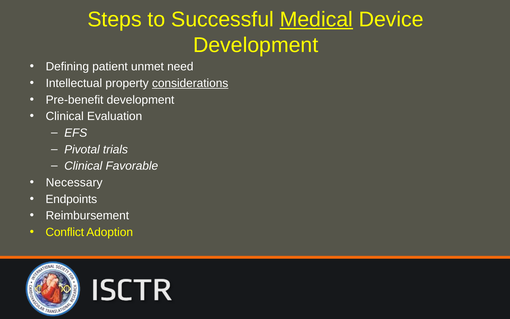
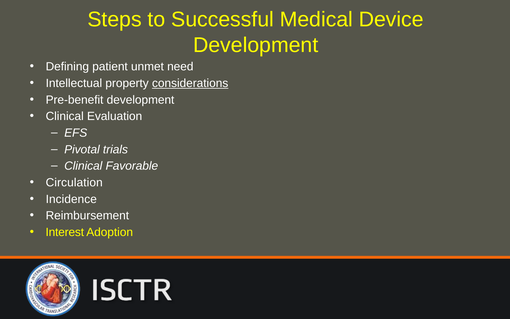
Medical underline: present -> none (316, 20)
Necessary: Necessary -> Circulation (74, 182)
Endpoints: Endpoints -> Incidence (71, 199)
Conflict: Conflict -> Interest (65, 232)
